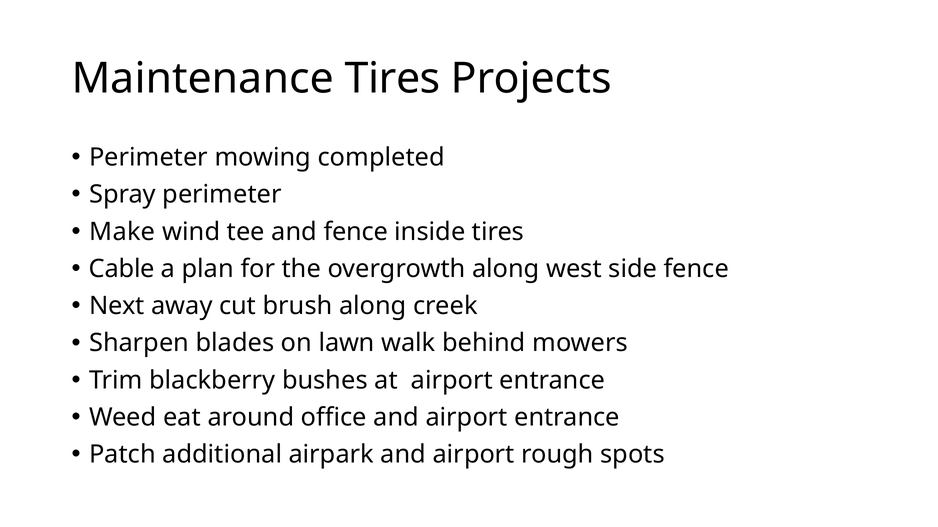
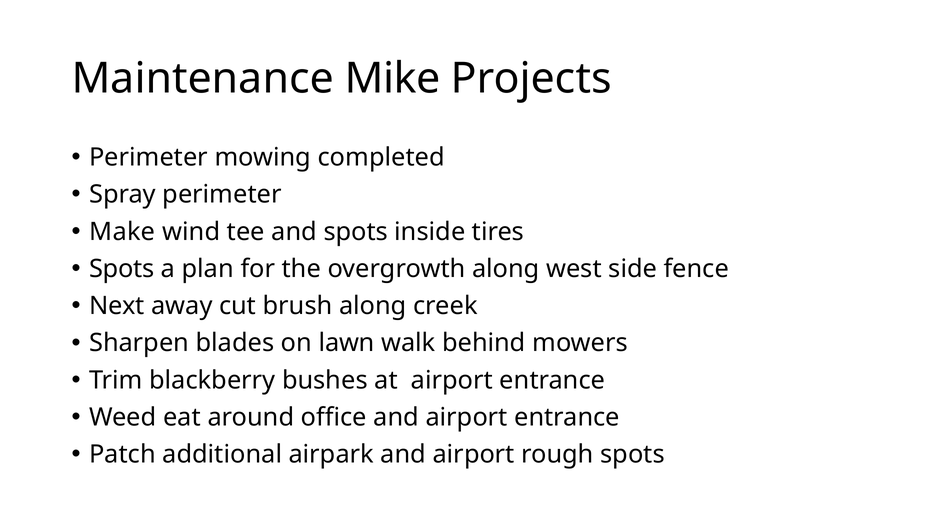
Maintenance Tires: Tires -> Mike (393, 79)
and fence: fence -> spots (356, 232)
Cable: Cable -> Spots (122, 269)
